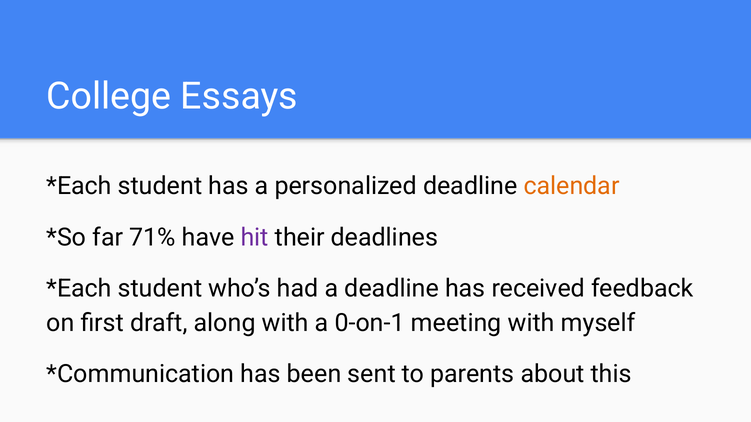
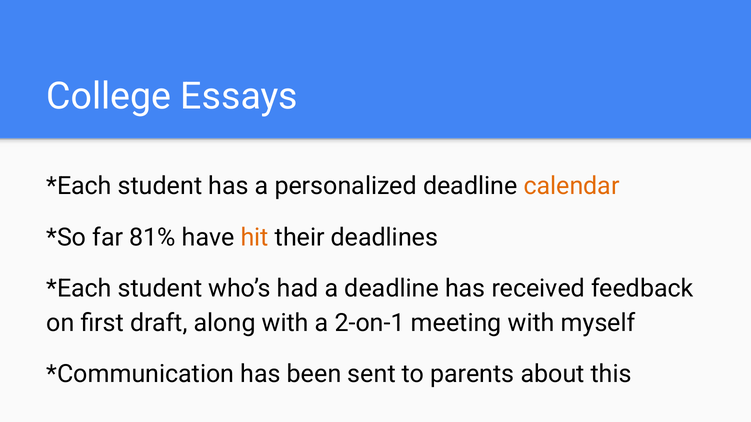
71%: 71% -> 81% (153, 238)
hit colour: purple -> orange (255, 238)
0-on-1: 0-on-1 -> 2-on-1 (370, 323)
